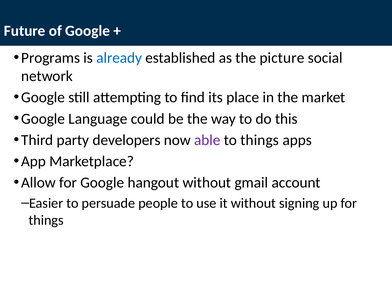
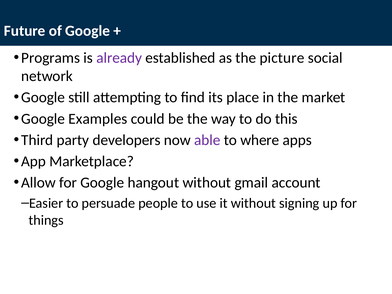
already colour: blue -> purple (119, 58)
Language: Language -> Examples (98, 119)
to things: things -> where (260, 140)
